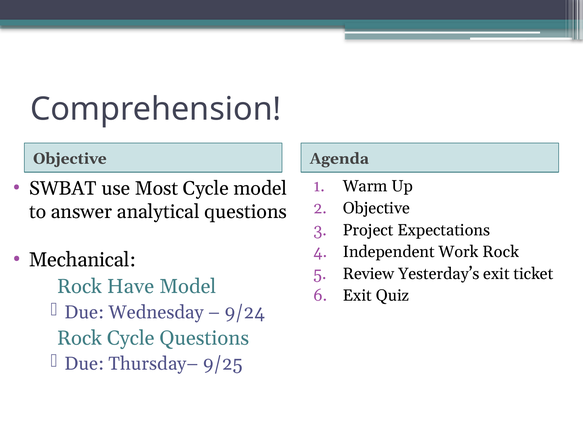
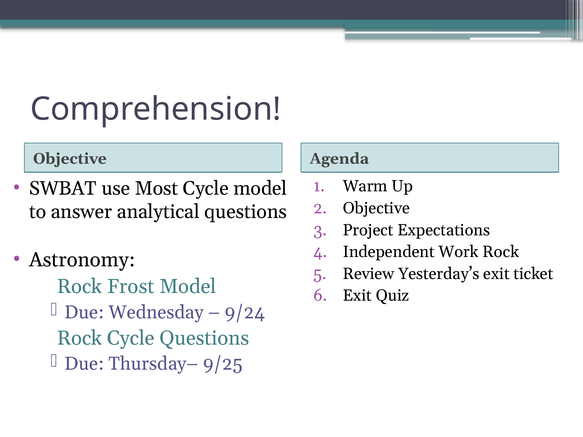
Mechanical: Mechanical -> Astronomy (82, 260)
Have: Have -> Frost (131, 287)
